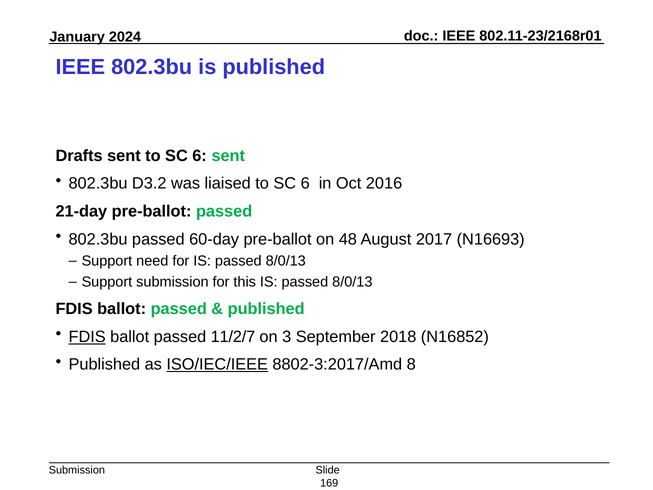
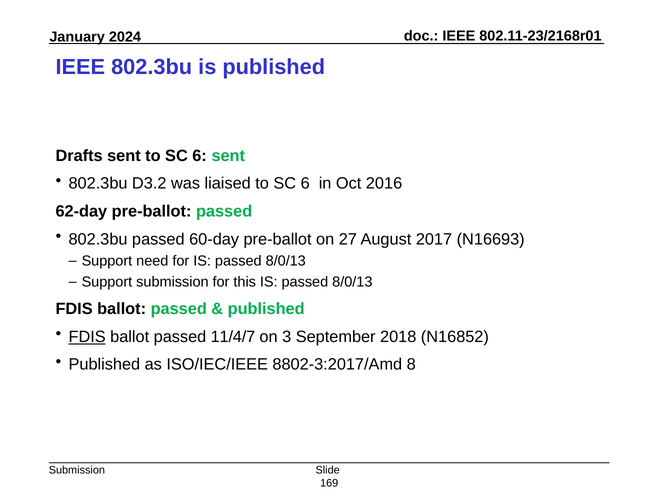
21-day: 21-day -> 62-day (81, 211)
48: 48 -> 27 (348, 239)
11/2/7: 11/2/7 -> 11/4/7 (233, 337)
ISO/IEC/IEEE underline: present -> none (217, 364)
